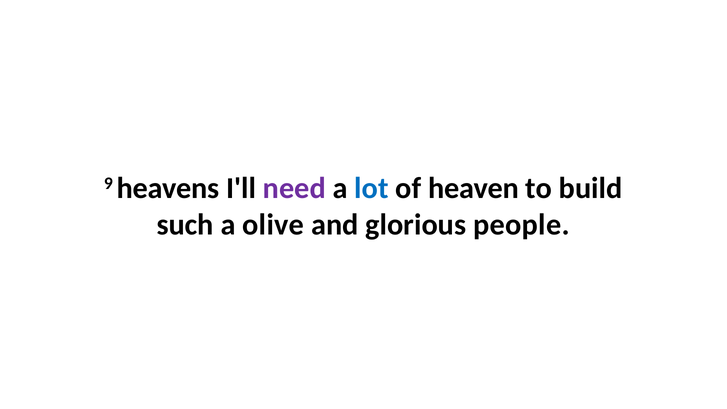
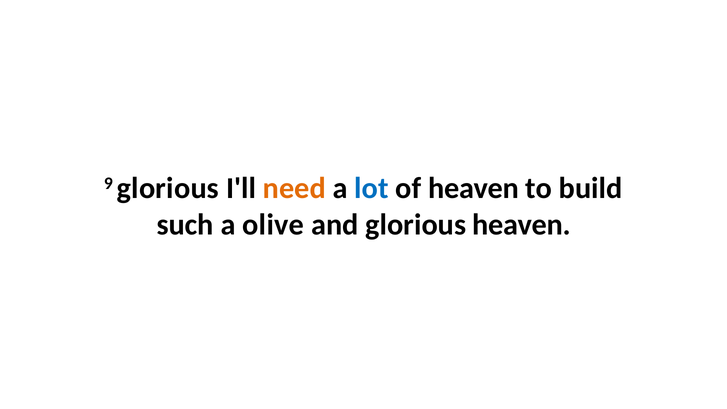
9 heavens: heavens -> glorious (168, 188)
need colour: purple -> orange (294, 188)
glorious people: people -> heaven (522, 225)
